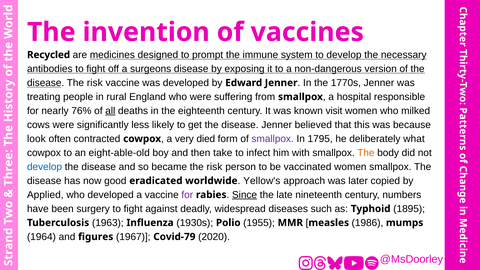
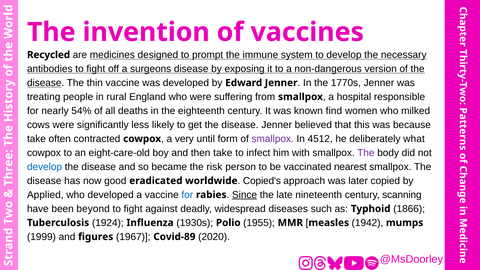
disease The risk: risk -> thin (95, 83)
76%: 76% -> 54% (81, 111)
all underline: present -> none (110, 111)
visit: visit -> find (334, 111)
look: look -> take (36, 139)
died: died -> until (206, 139)
1795: 1795 -> 4512 (320, 139)
eight-able-old: eight-able-old -> eight-care-old (119, 153)
The colour: orange -> purple (366, 153)
vaccinated women: women -> nearest (350, 167)
Yellow's: Yellow's -> Copied's (262, 181)
for colour: purple -> blue (187, 195)
numbers: numbers -> scanning (402, 195)
surgery: surgery -> beyond (93, 209)
1895: 1895 -> 1866 (409, 209)
1963: 1963 -> 1924 (108, 223)
1986: 1986 -> 1942 (367, 223)
1964: 1964 -> 1999 (41, 237)
Covid-79: Covid-79 -> Covid-89 (174, 237)
